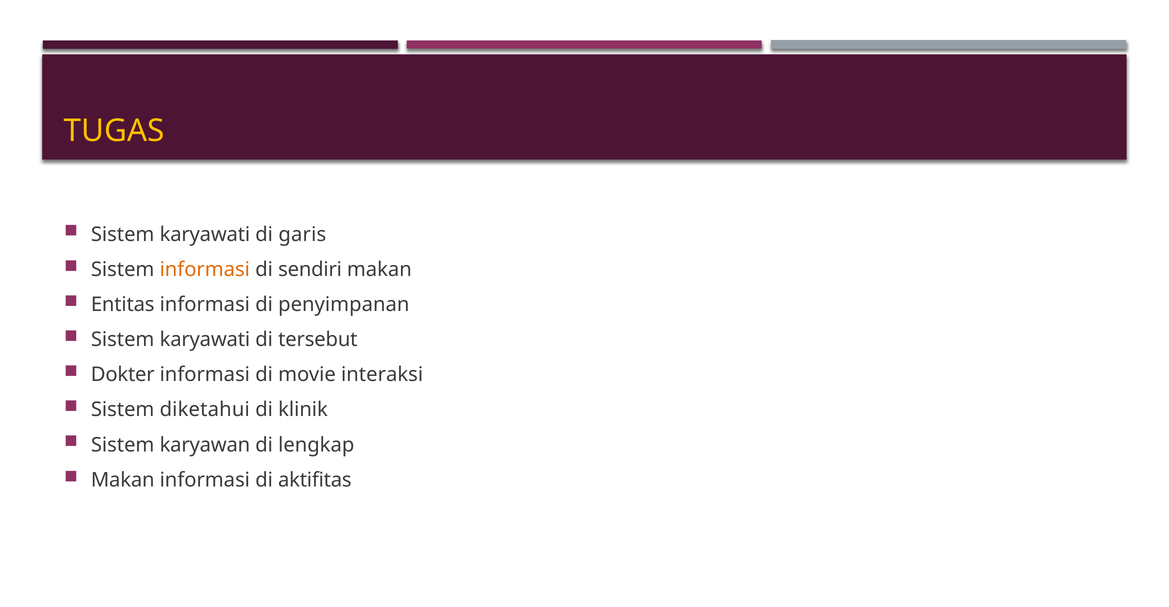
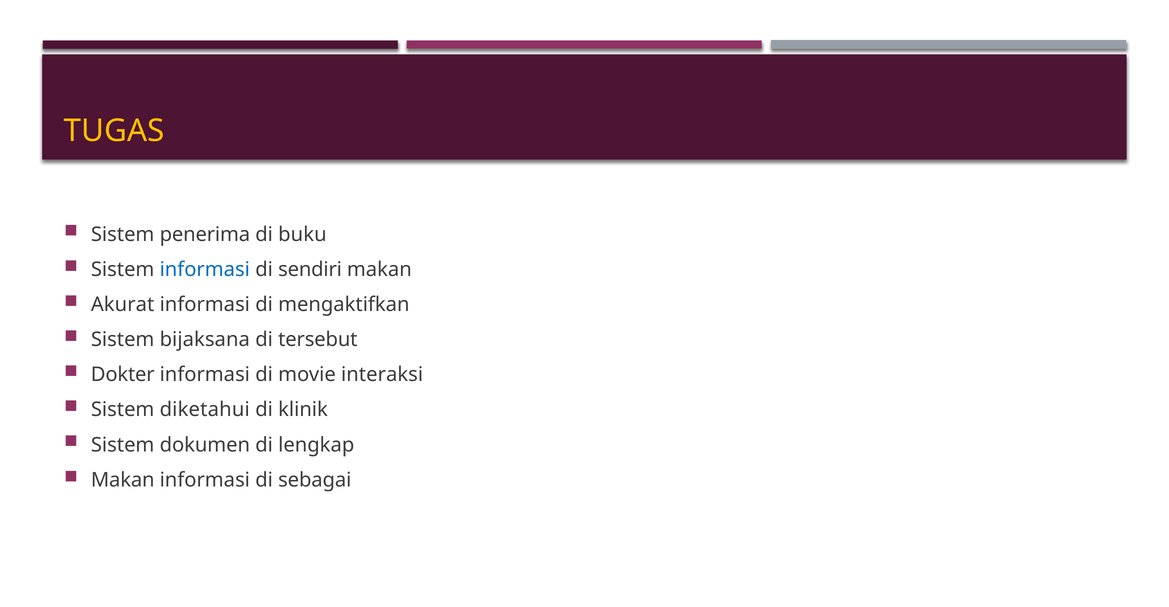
karyawati: karyawati -> penerima (205, 234)
garis: garis -> buku (302, 234)
informasi colour: orange -> blue (205, 269)
Entitas: Entitas -> Akurat (123, 304)
penyimpanan: penyimpanan -> mengaktifkan (344, 304)
karyawati: karyawati -> bijaksana (205, 340)
karyawan: karyawan -> dokumen (205, 445)
aktifitas: aktifitas -> sebagai (315, 480)
